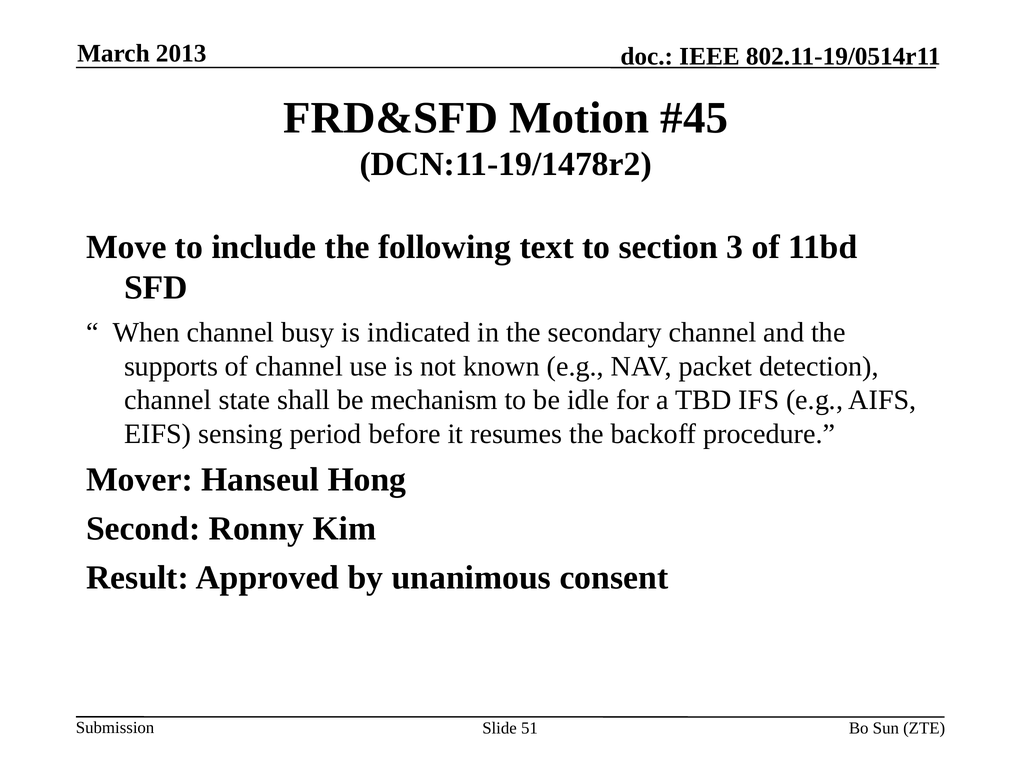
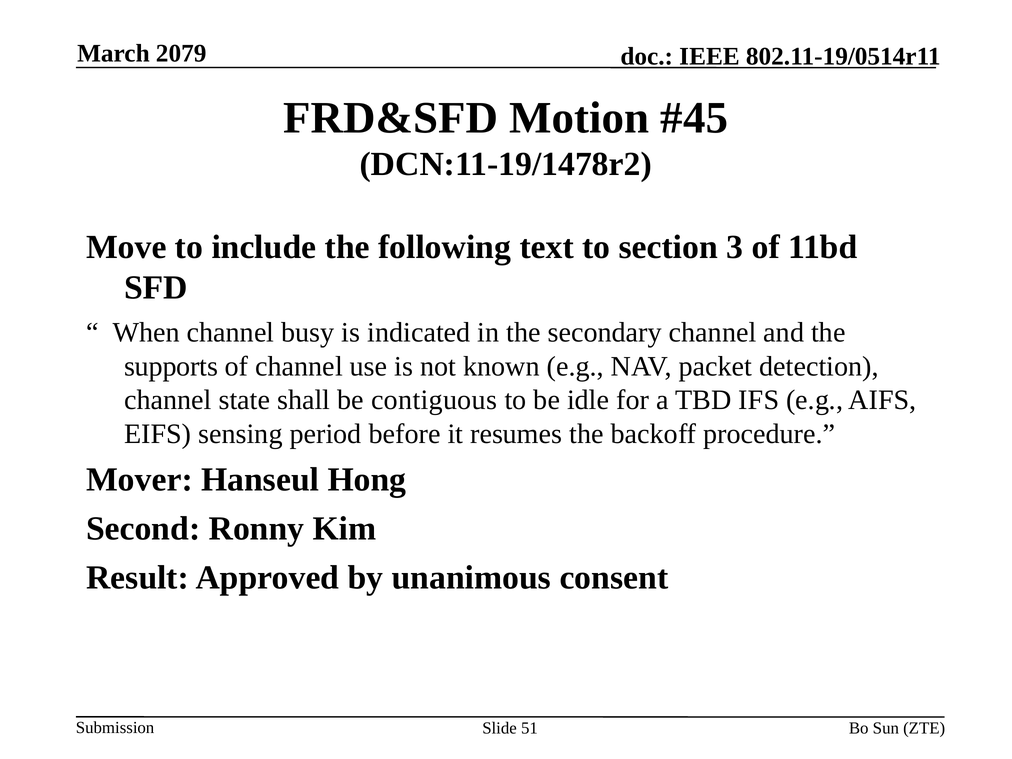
2013: 2013 -> 2079 (181, 54)
mechanism: mechanism -> contiguous (434, 400)
